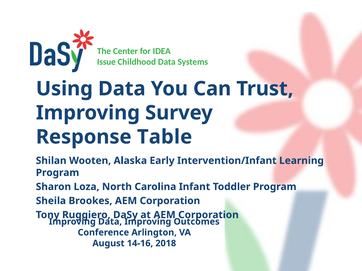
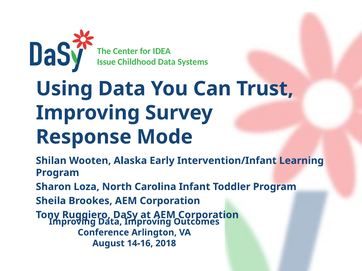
Table: Table -> Mode (165, 137)
